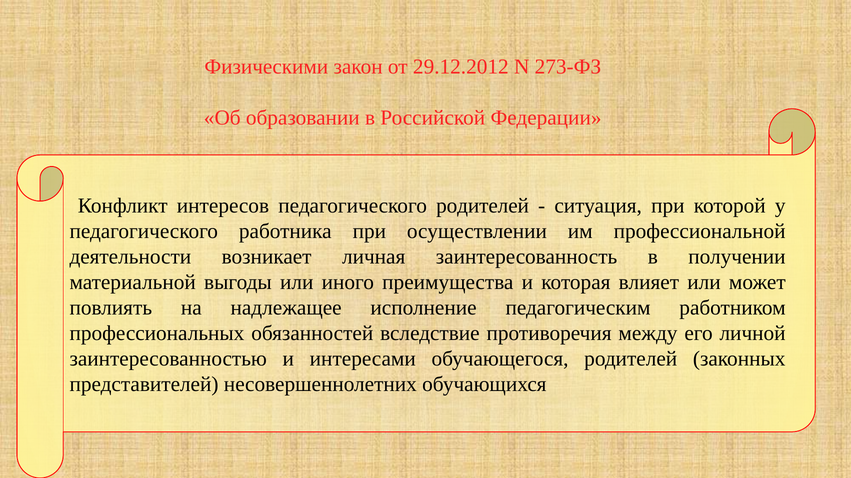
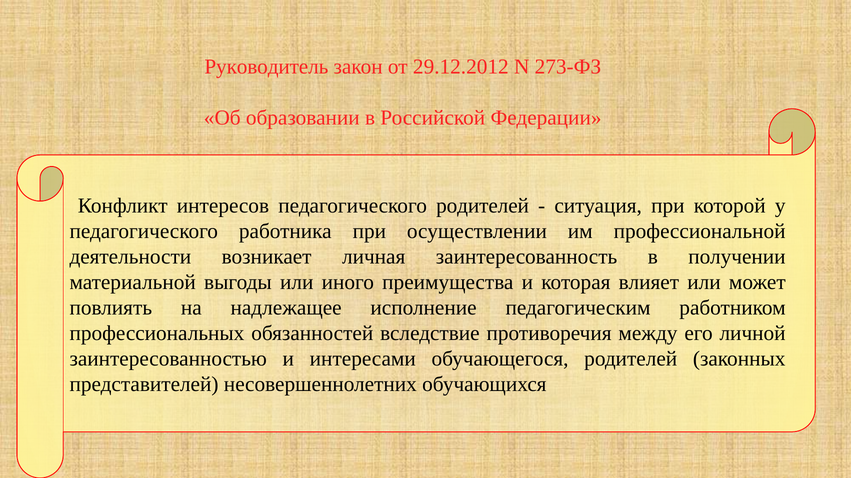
Физическими: Физическими -> Руководитель (266, 67)
